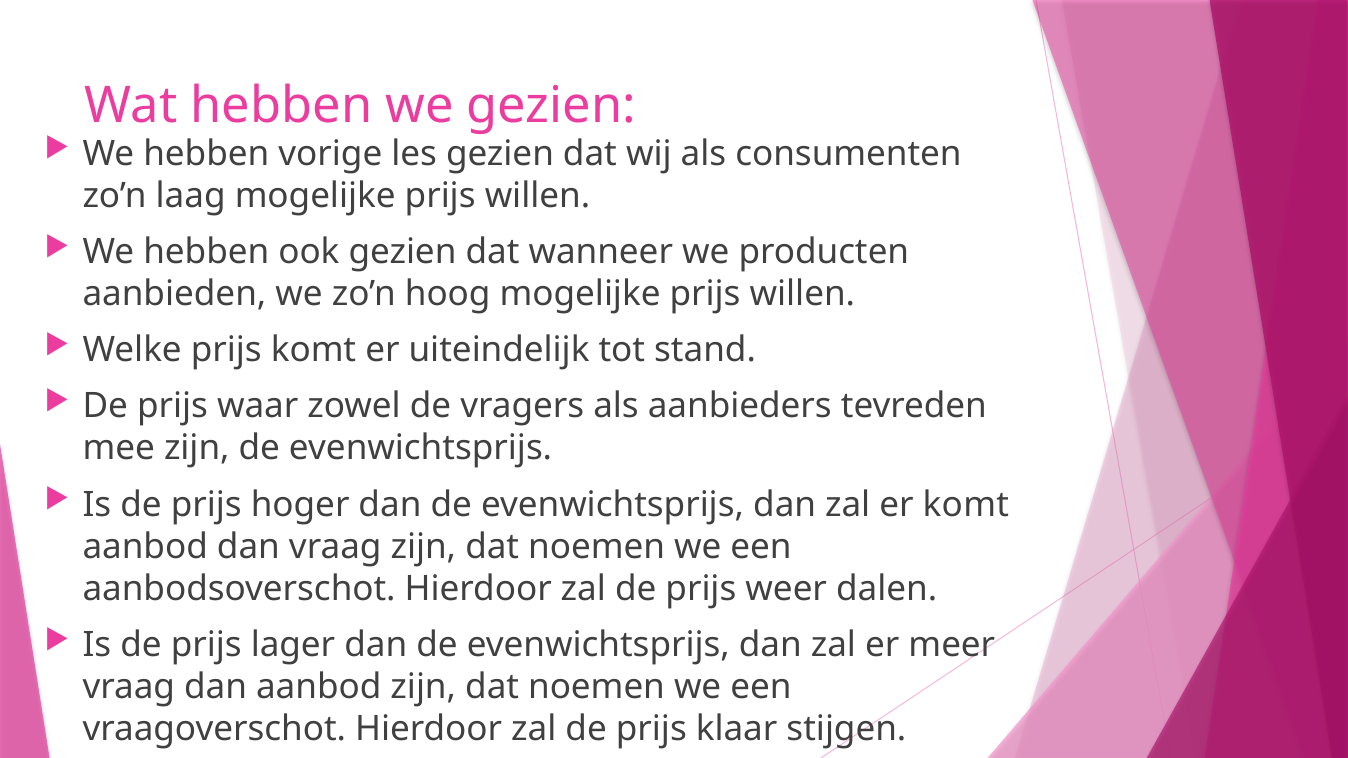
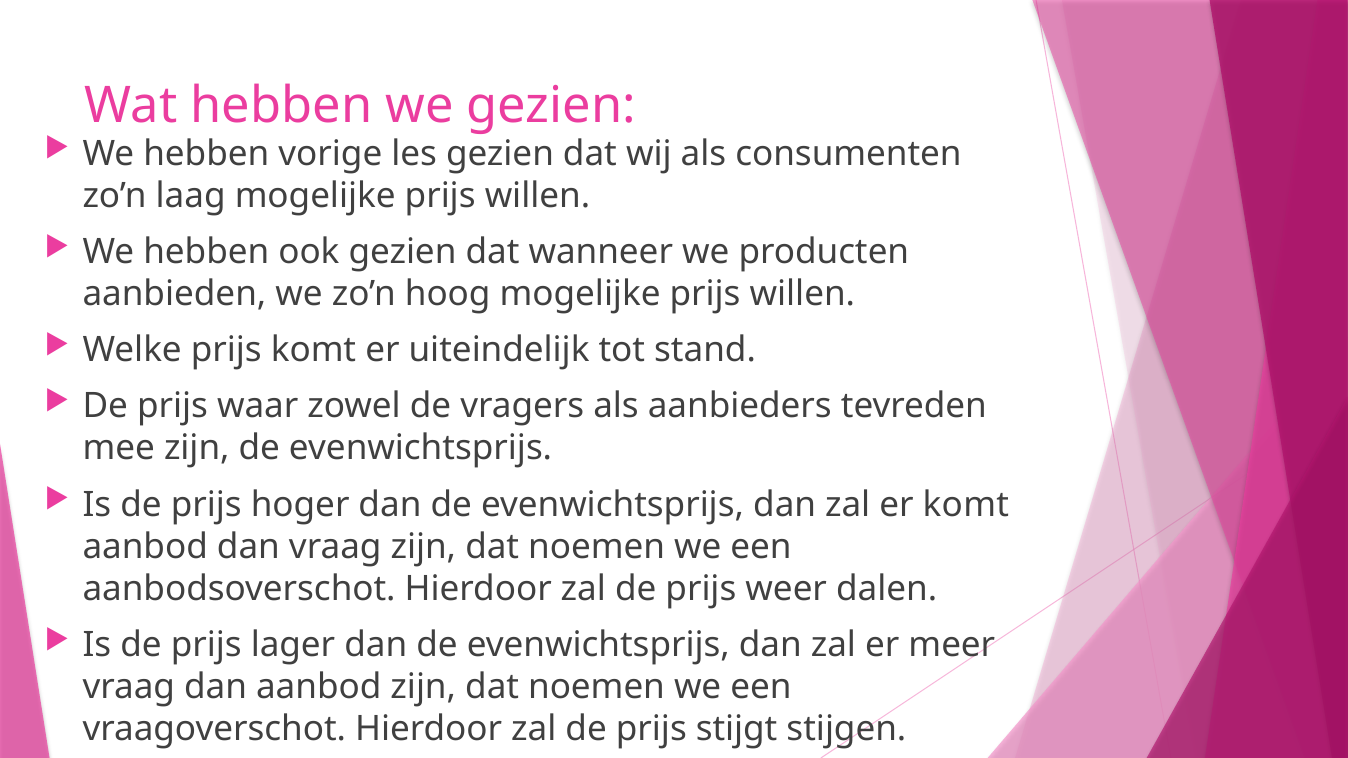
klaar: klaar -> stijgt (737, 729)
